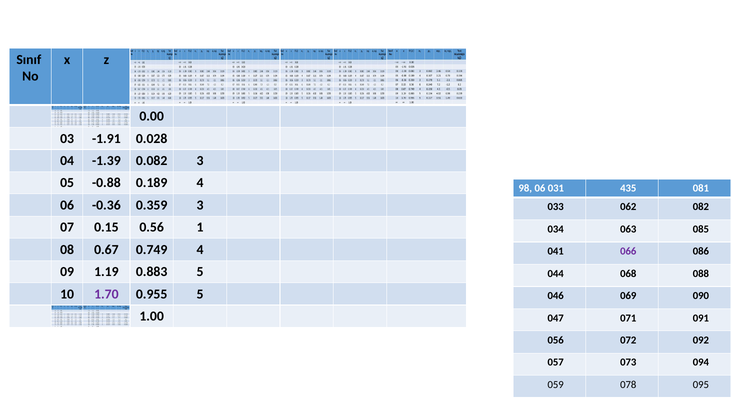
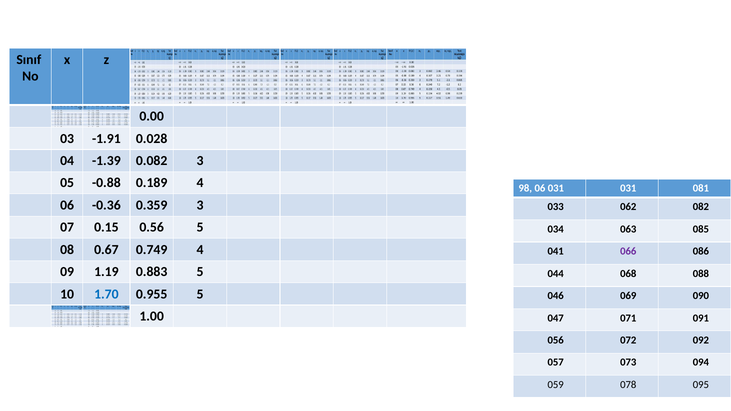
031 435: 435 -> 031 (628, 189)
0.56 1: 1 -> 5 (200, 228)
1.70 colour: purple -> blue (106, 294)
